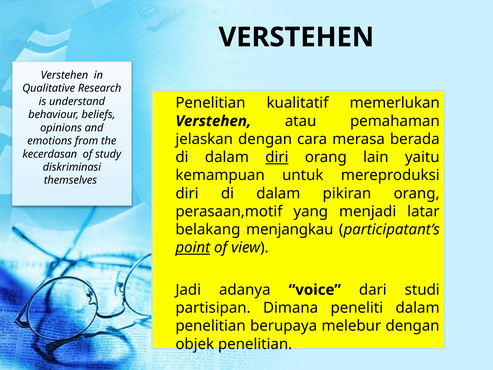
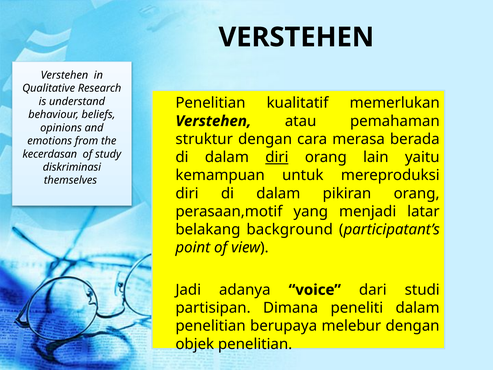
jelaskan: jelaskan -> struktur (204, 139)
menjangkau: menjangkau -> background (290, 229)
point underline: present -> none (193, 248)
